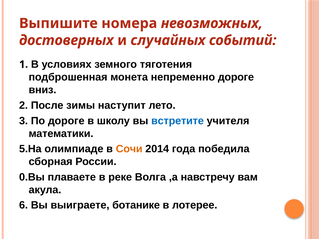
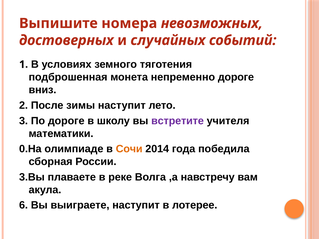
встретите colour: blue -> purple (178, 121)
5.На: 5.На -> 0.На (30, 149)
0.Вы: 0.Вы -> 3.Вы (32, 177)
выиграете ботанике: ботанике -> наступит (136, 205)
